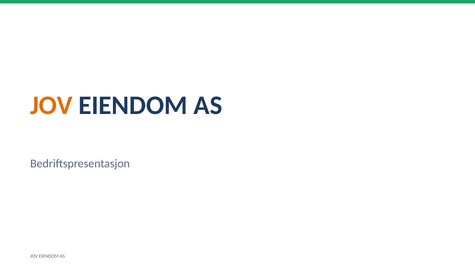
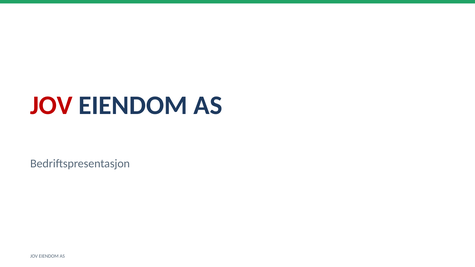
JOV colour: orange -> red (51, 105)
